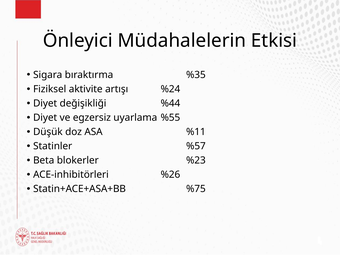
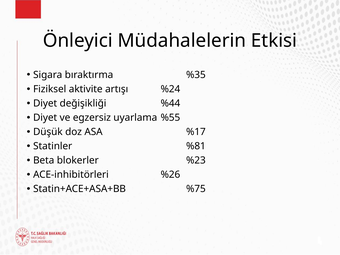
%11: %11 -> %17 (196, 132)
%57: %57 -> %81 (196, 146)
